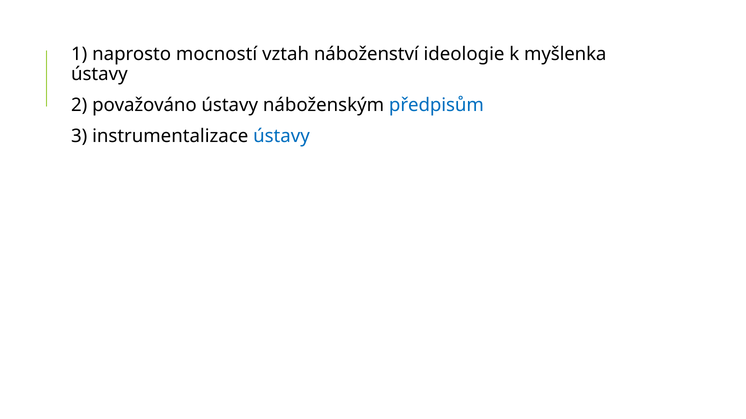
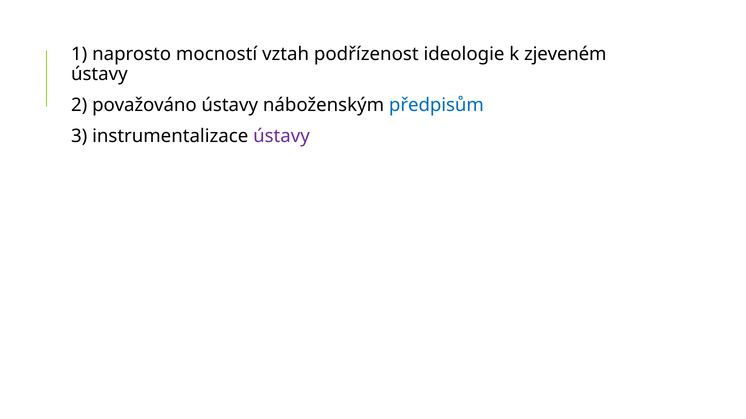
náboženství: náboženství -> podřízenost (366, 54)
myšlenka: myšlenka -> zjeveném (565, 54)
ústavy colour: blue -> purple (281, 136)
